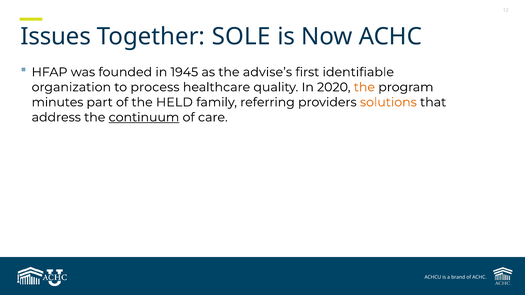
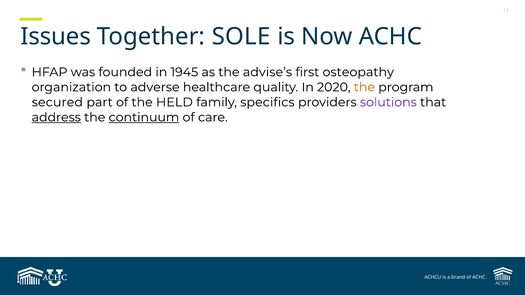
identifiable: identifiable -> osteopathy (358, 72)
process: process -> adverse (155, 87)
minutes: minutes -> secured (57, 102)
referring: referring -> specifics (267, 102)
solutions colour: orange -> purple (388, 102)
address underline: none -> present (56, 117)
